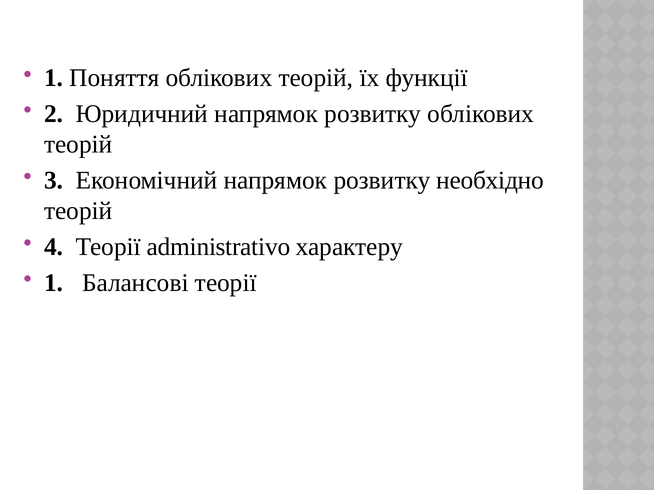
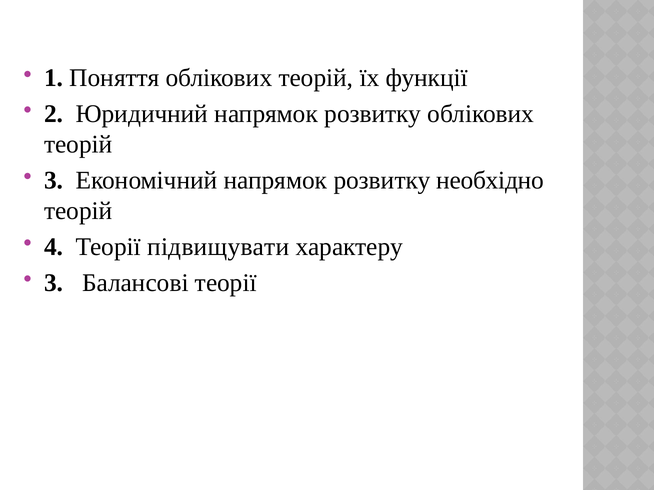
administrativo: administrativo -> підвищувати (218, 247)
1: 1 -> 3 (54, 283)
